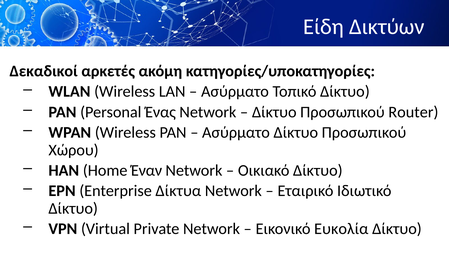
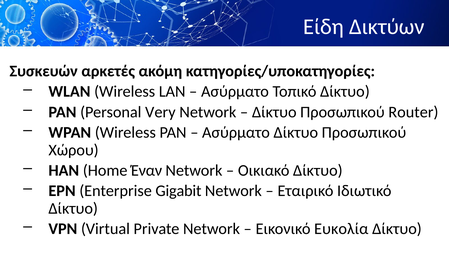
Δεκαδικοί: Δεκαδικοί -> Συσκευών (44, 71)
Ένας: Ένας -> Very (160, 112)
Δίκτυα: Δίκτυα -> Gigabit (178, 191)
